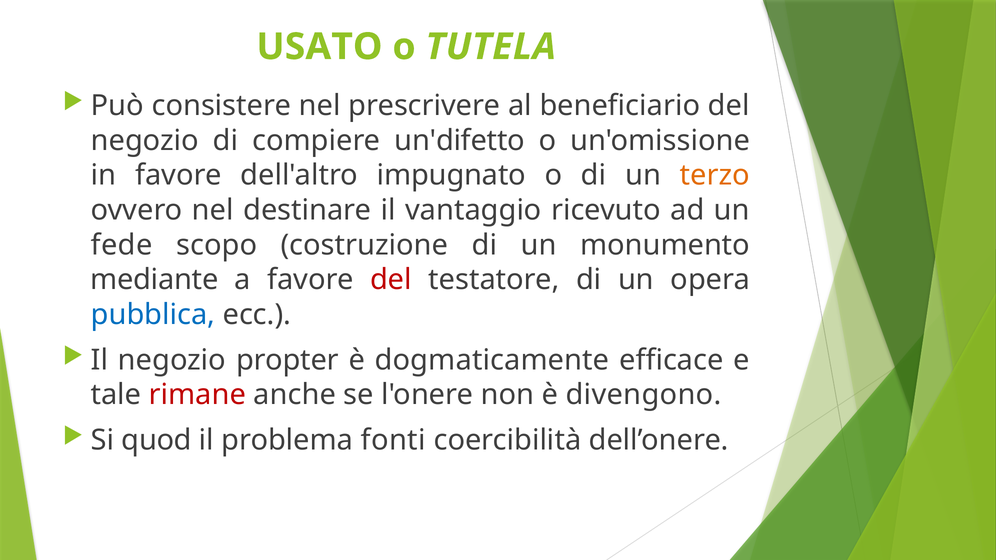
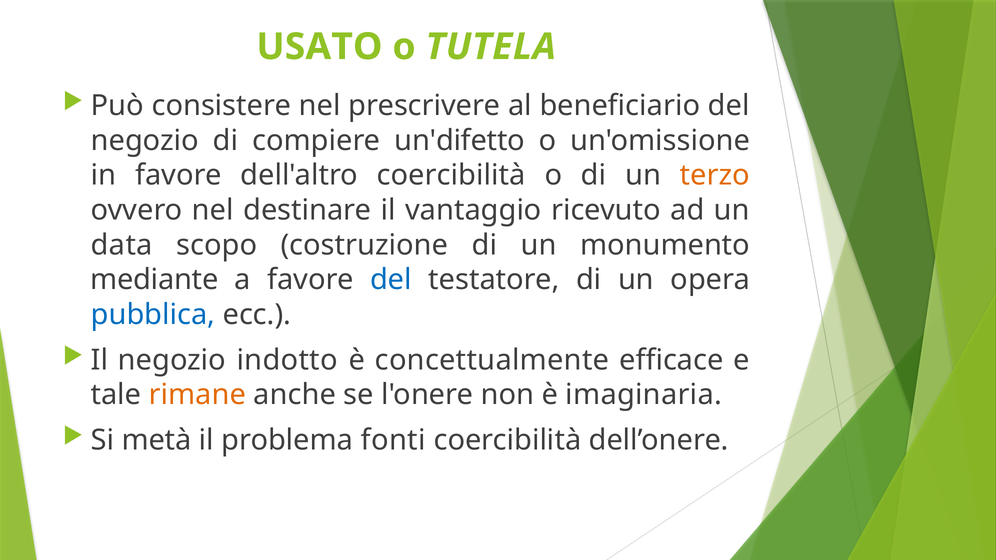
dell'altro impugnato: impugnato -> coercibilità (451, 175)
fede: fede -> data (122, 245)
del colour: red -> blue (391, 280)
propter: propter -> indotto (287, 360)
dogmaticamente: dogmaticamente -> concettualmente (492, 360)
rimane colour: red -> orange (197, 395)
divengono: divengono -> imaginaria (644, 395)
quod: quod -> metà (157, 440)
